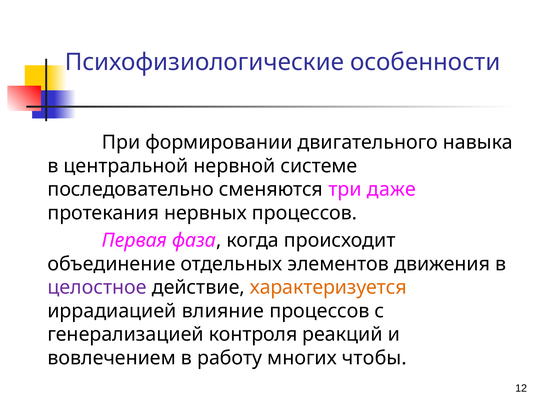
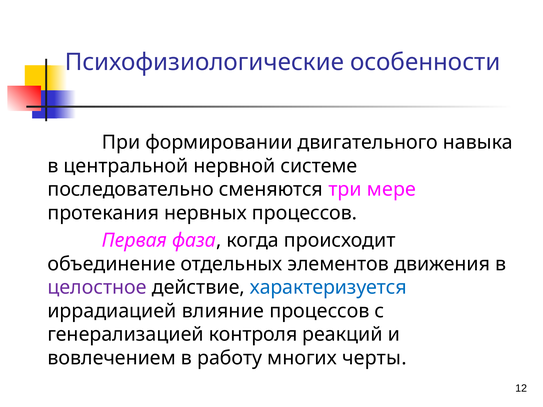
даже: даже -> мере (391, 190)
характеризуется colour: orange -> blue (328, 288)
чтобы: чтобы -> черты (374, 358)
